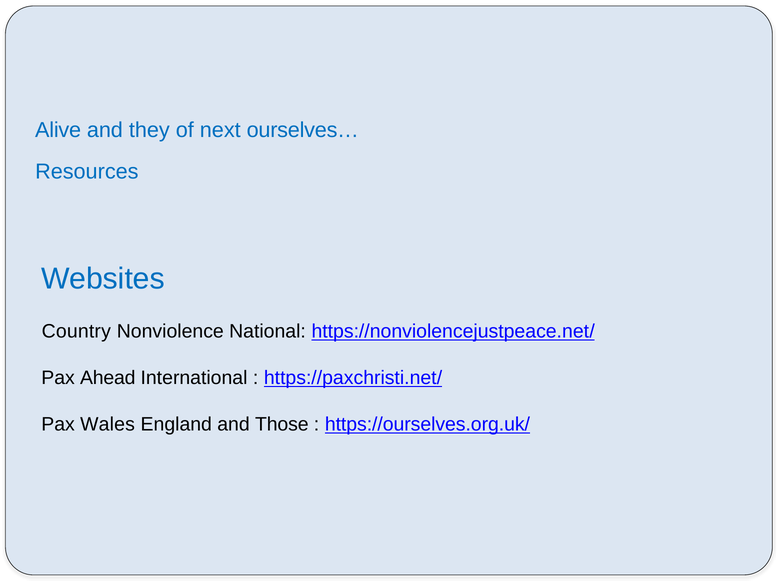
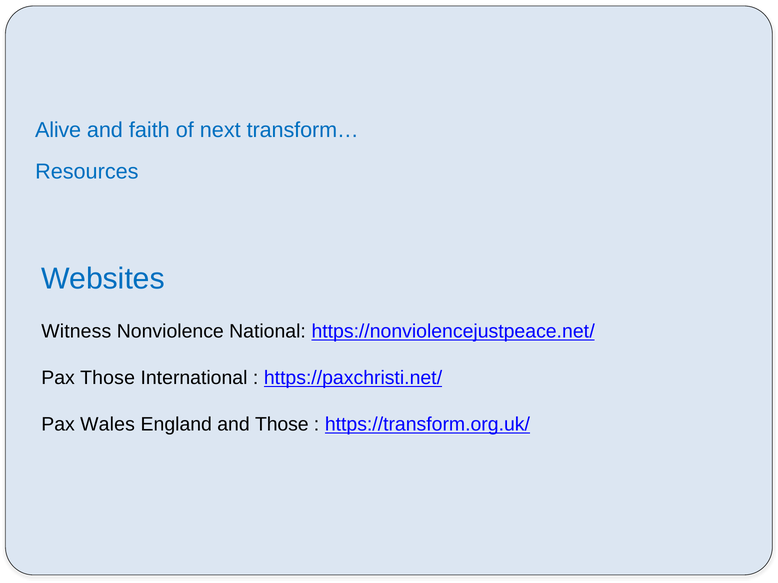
they: they -> faith (149, 130)
ourselves…: ourselves… -> transform… (303, 130)
Country: Country -> Witness (76, 331)
Pax Ahead: Ahead -> Those (108, 378)
https://ourselves.org.uk/: https://ourselves.org.uk/ -> https://transform.org.uk/ (427, 425)
